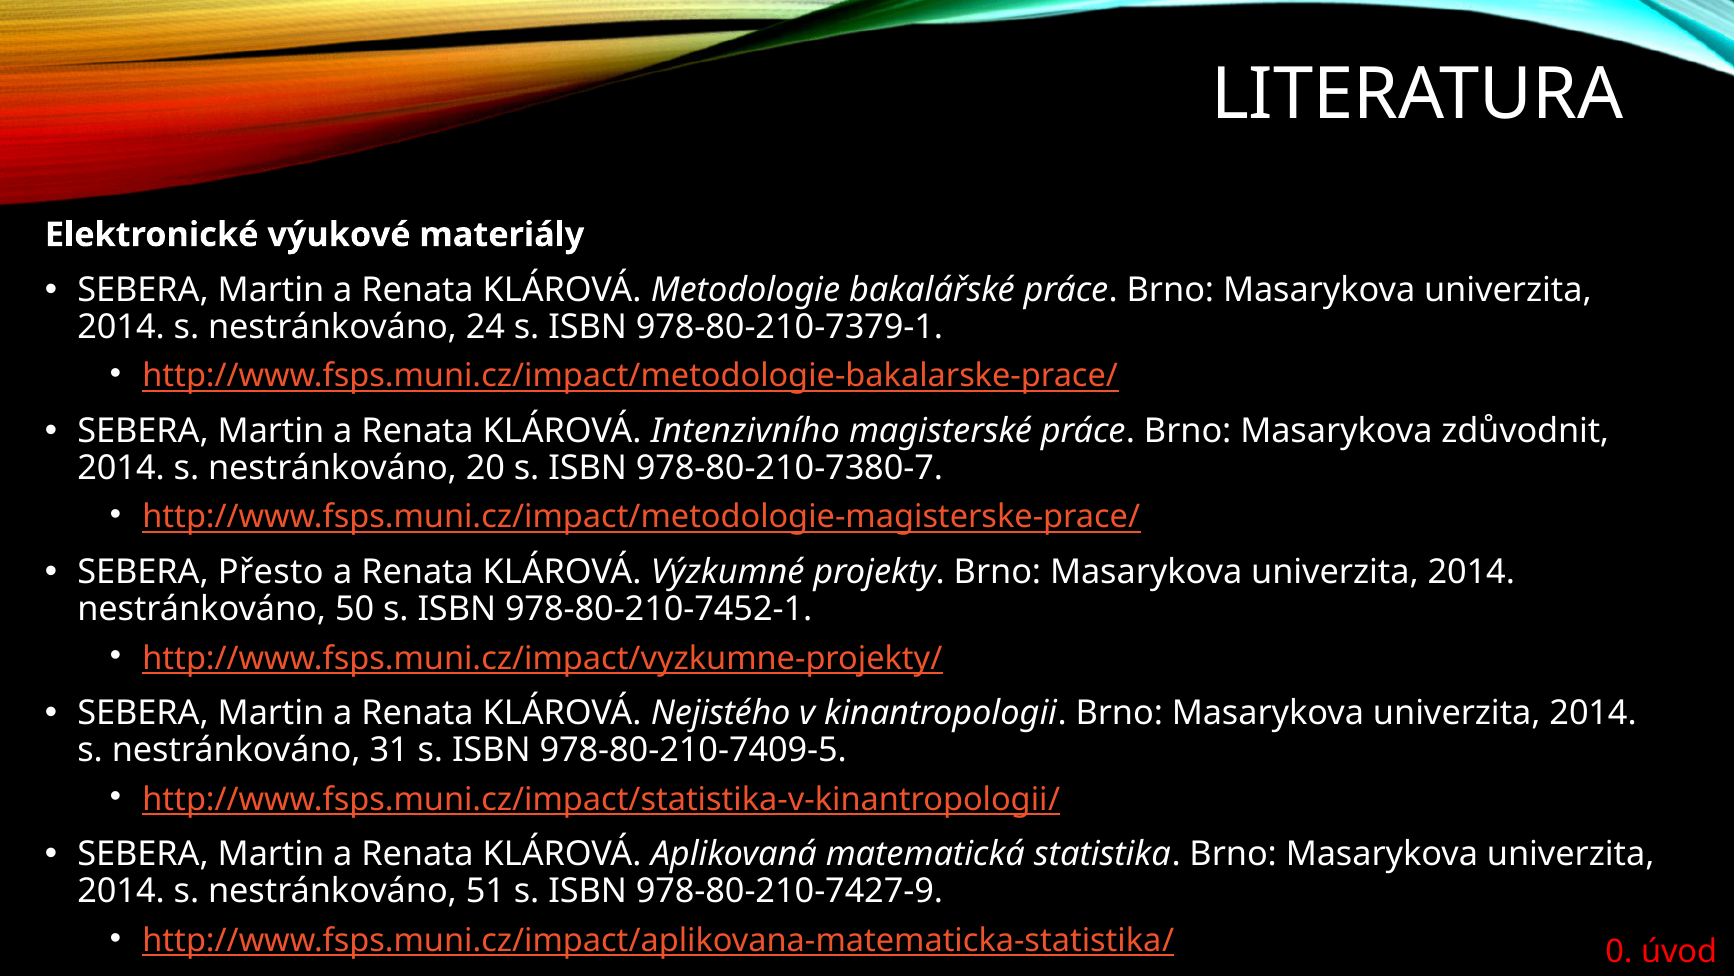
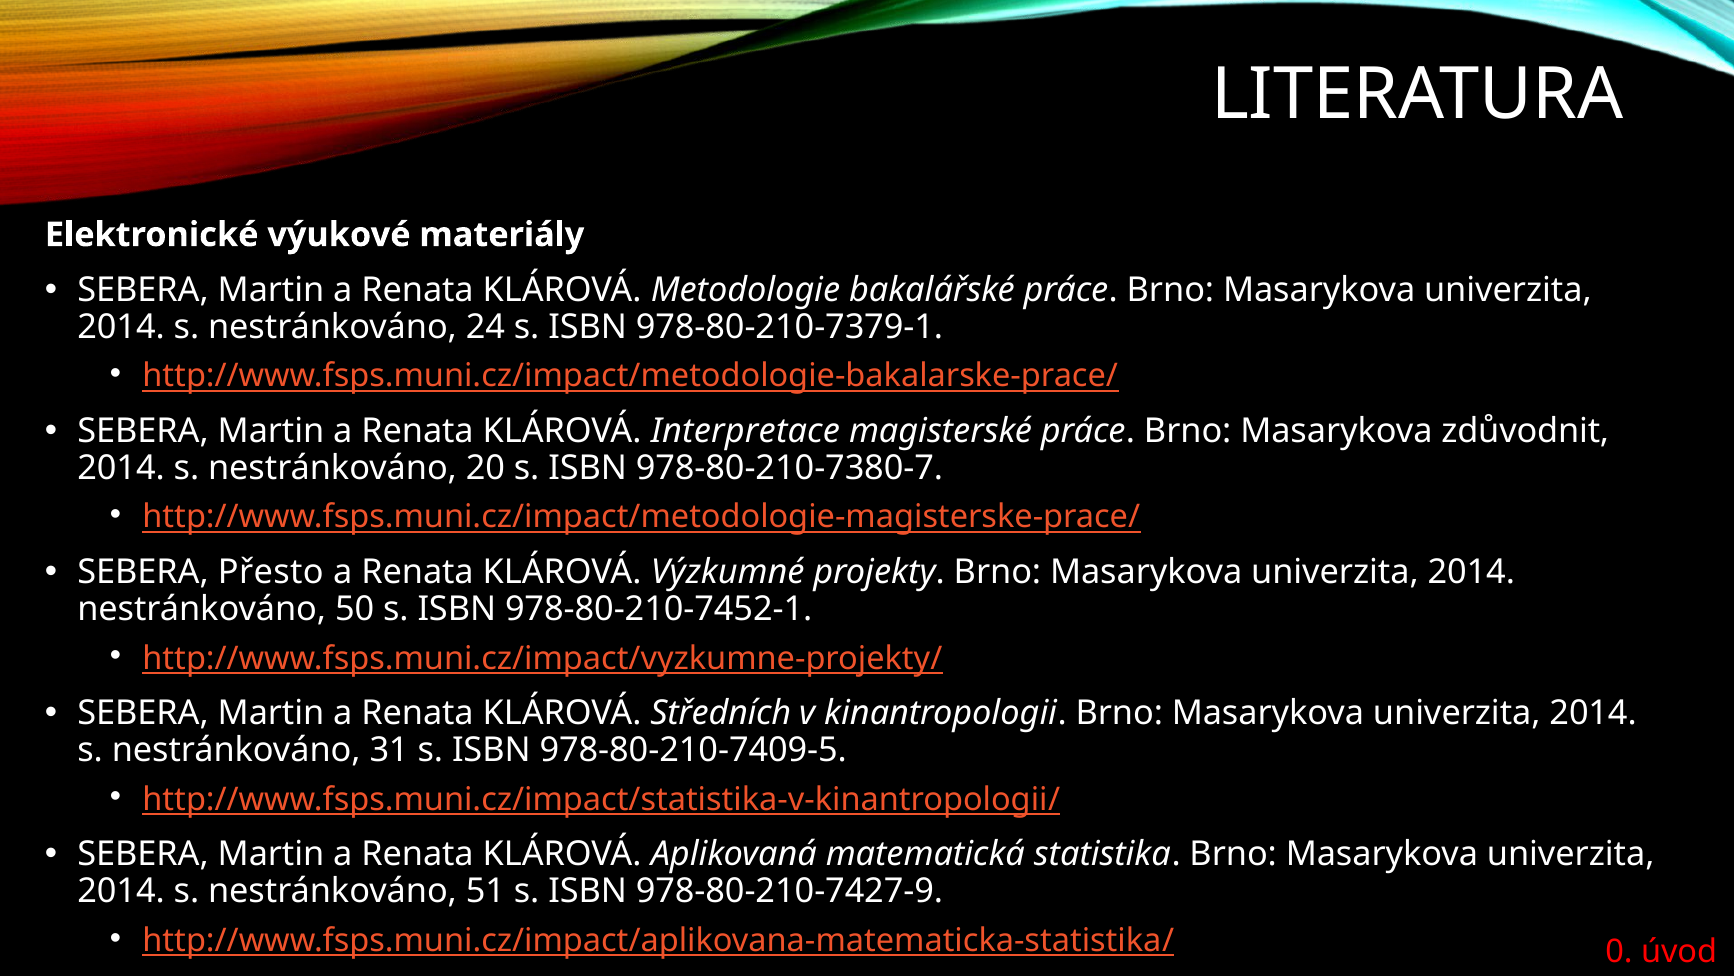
Intenzivního: Intenzivního -> Interpretace (745, 431)
Nejistého: Nejistého -> Středních (721, 713)
